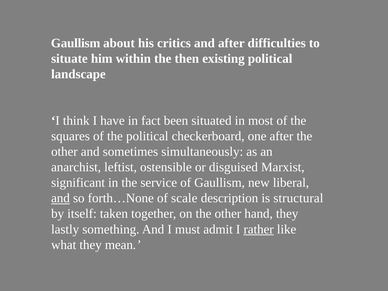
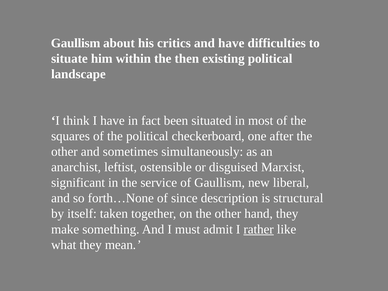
and after: after -> have (231, 43)
and underline: present -> none (60, 198)
scale: scale -> since (184, 198)
lastly: lastly -> make (65, 229)
